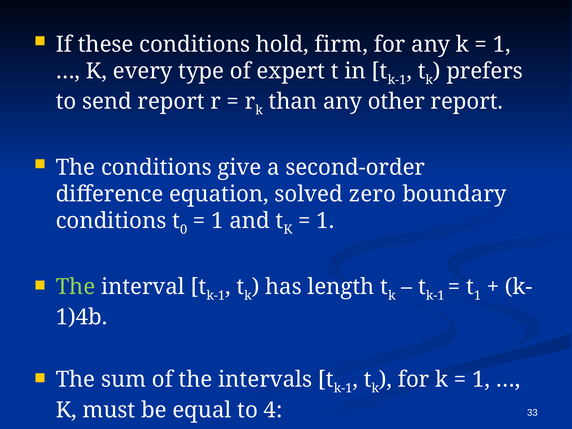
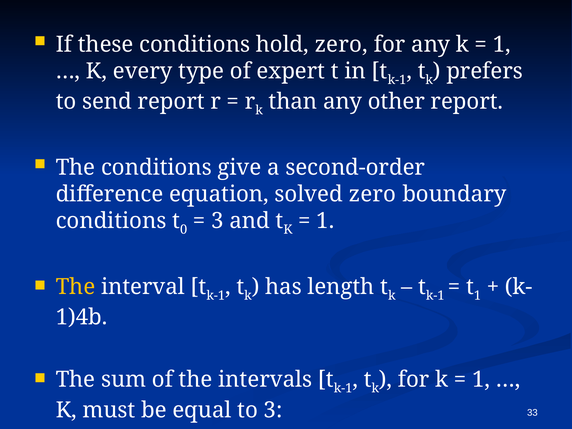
hold firm: firm -> zero (341, 44)
1: 1 -> 3 (217, 221)
The colour: light green -> yellow (75, 287)
to 4: 4 -> 3 (273, 410)
